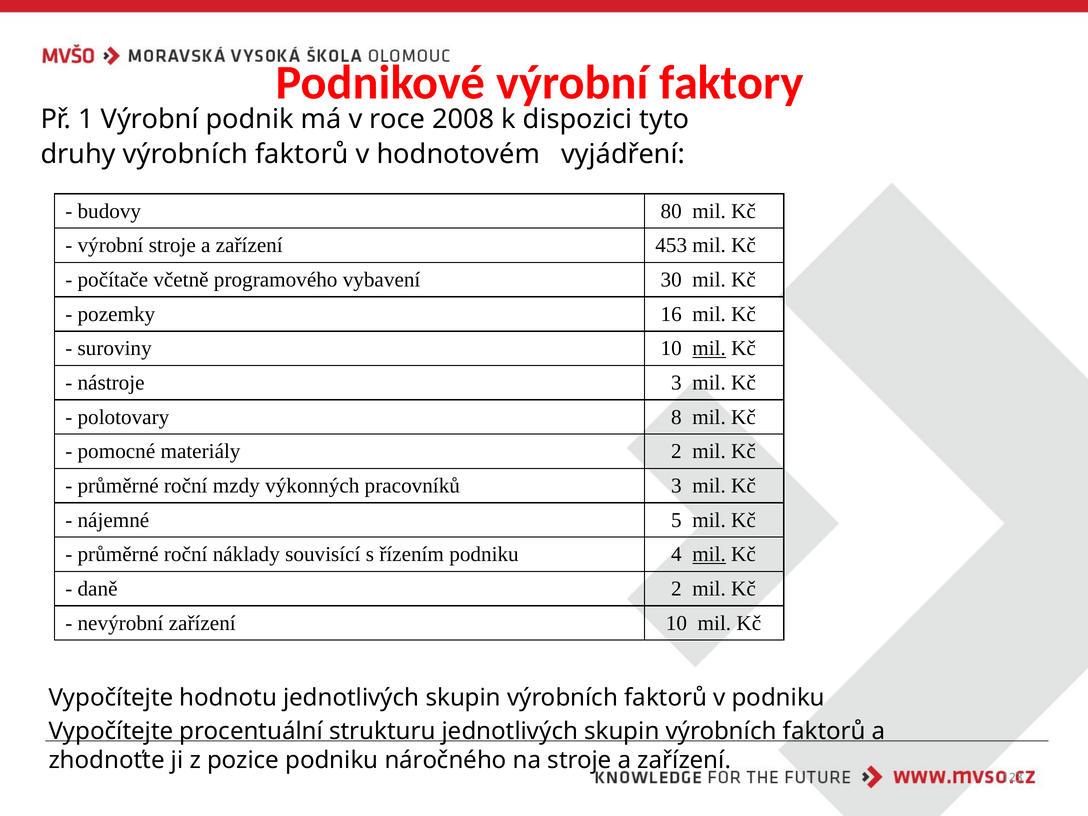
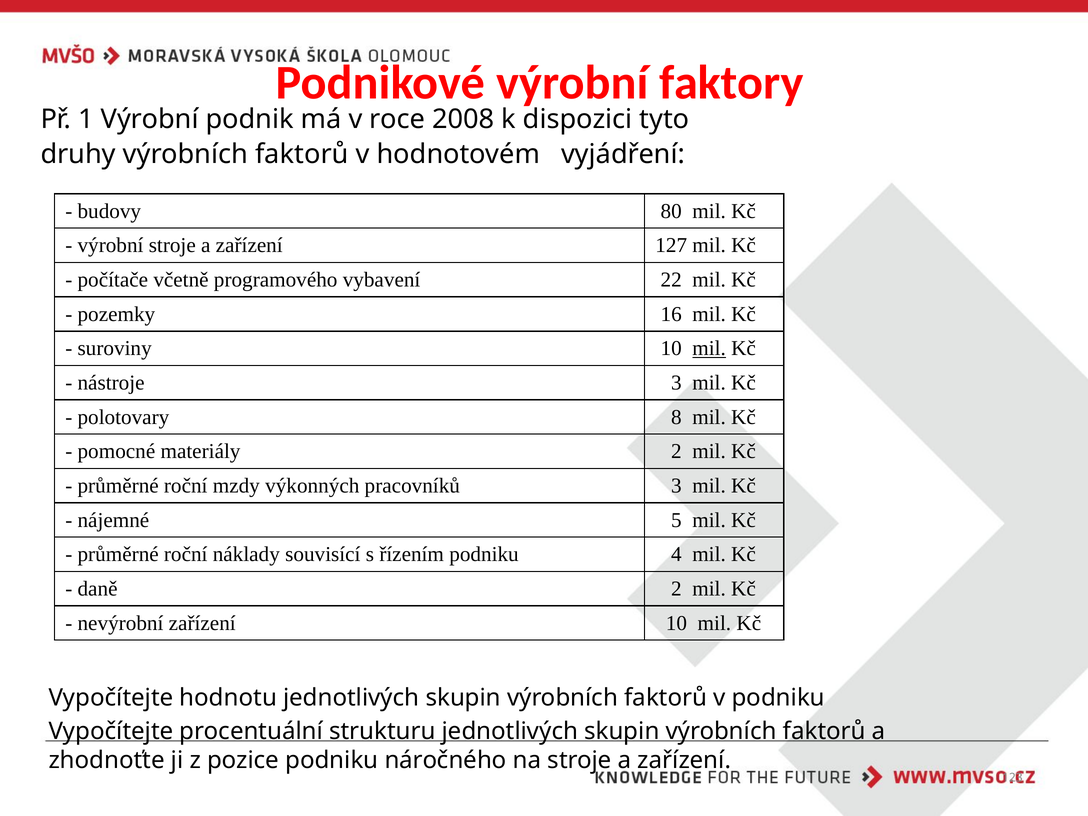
453: 453 -> 127 (671, 245)
30: 30 -> 22 (671, 280)
mil underline: present -> none (709, 554)
